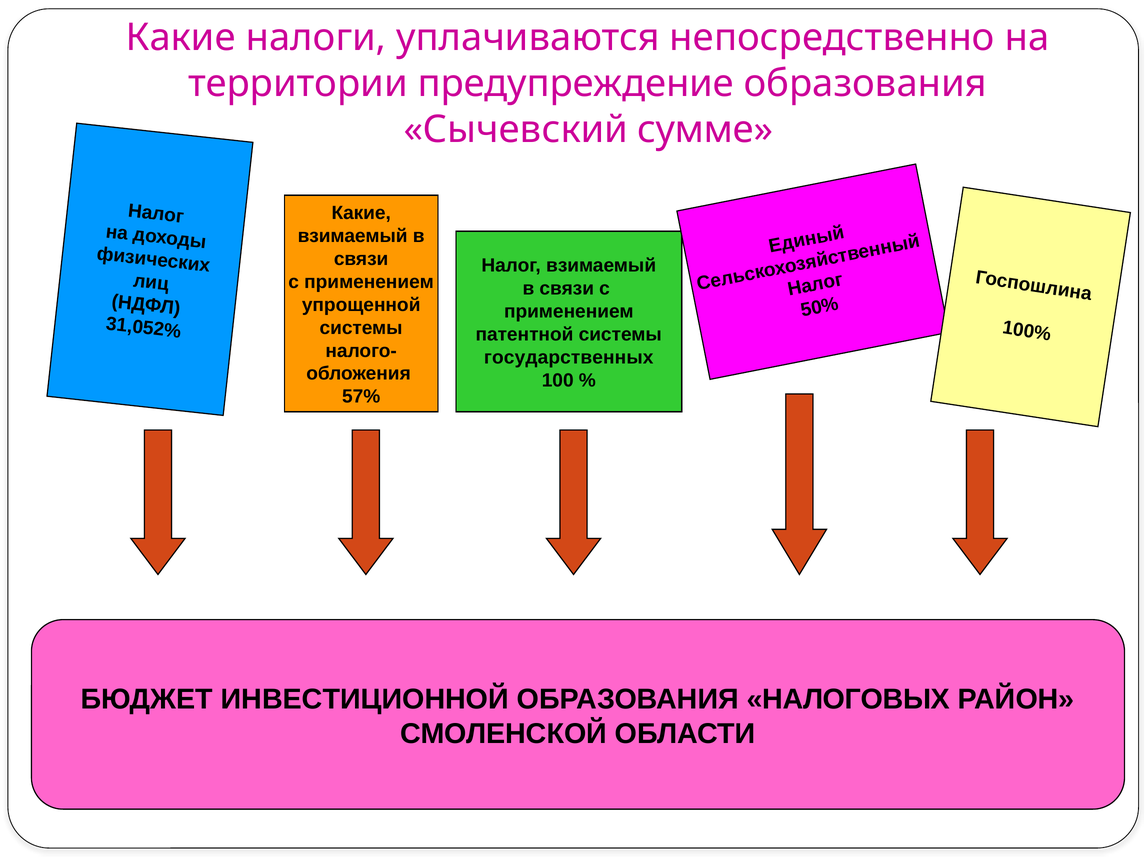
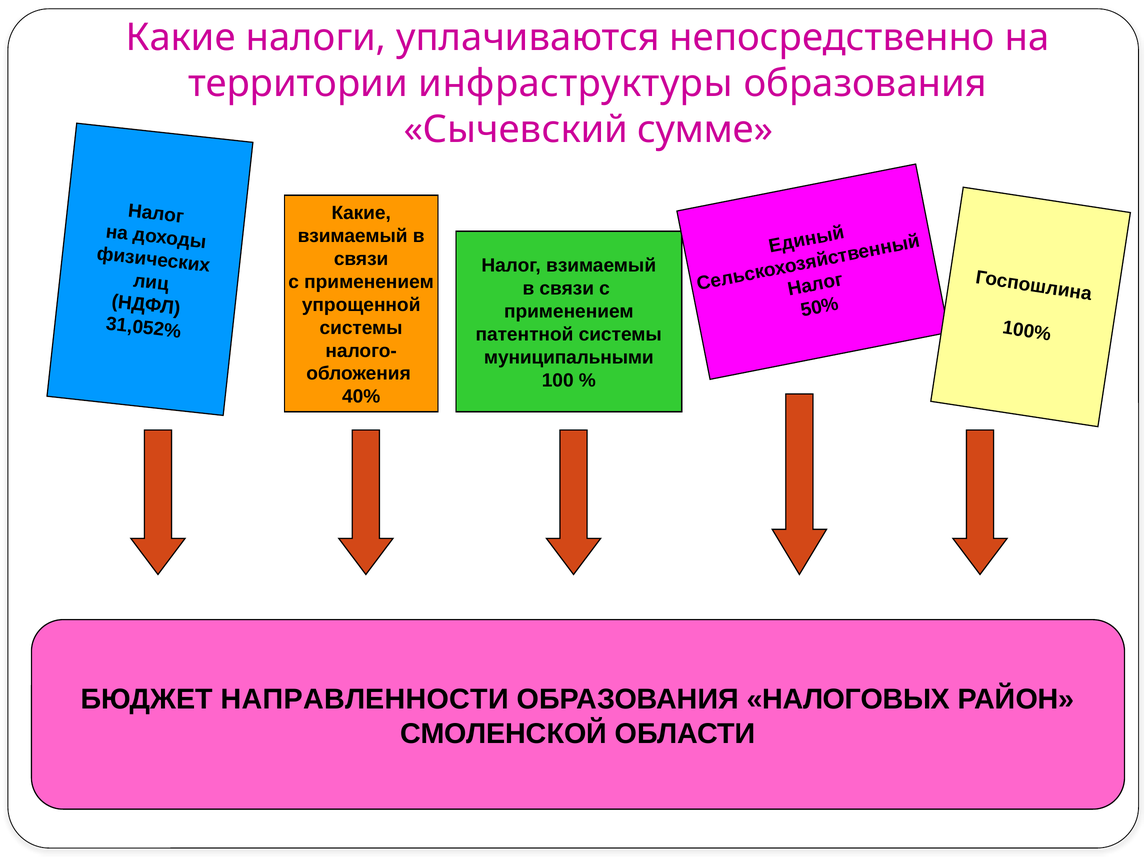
предупреждение: предупреждение -> инфраструктуры (576, 84)
государственных: государственных -> муниципальными (569, 357)
57%: 57% -> 40% (361, 397)
ИНВЕСТИЦИОННОЙ: ИНВЕСТИЦИОННОЙ -> НАПРАВЛЕННОСТИ (365, 699)
